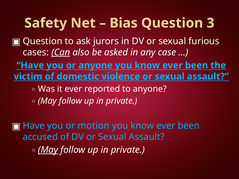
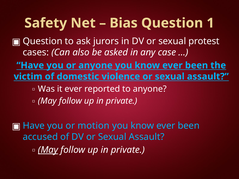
3: 3 -> 1 (210, 23)
furious: furious -> protest (204, 41)
Can underline: present -> none (61, 52)
